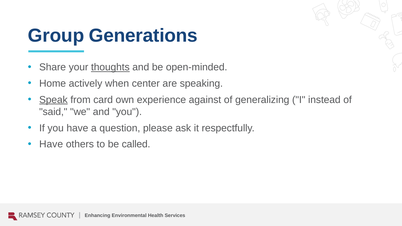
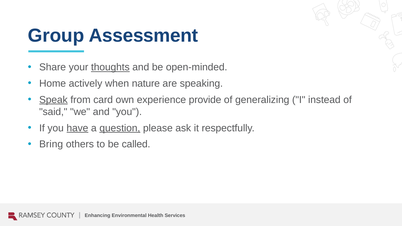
Generations: Generations -> Assessment (143, 35)
center: center -> nature (146, 84)
against: against -> provide (205, 100)
have underline: none -> present (77, 128)
question underline: none -> present (120, 128)
Have: Have -> Bring (51, 144)
